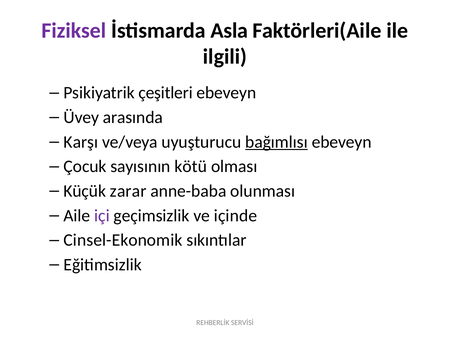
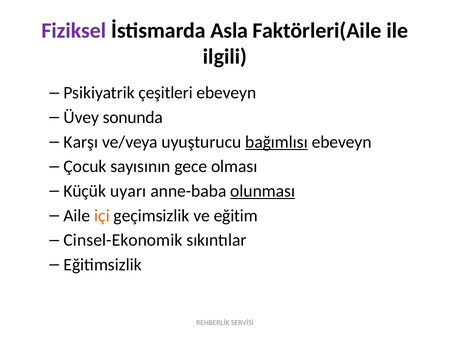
arasında: arasında -> sonunda (133, 117)
kötü: kötü -> gece (191, 166)
zarar: zarar -> uyarı (128, 191)
olunması underline: none -> present (263, 191)
içi colour: purple -> orange (102, 215)
içinde: içinde -> eğitim (236, 215)
